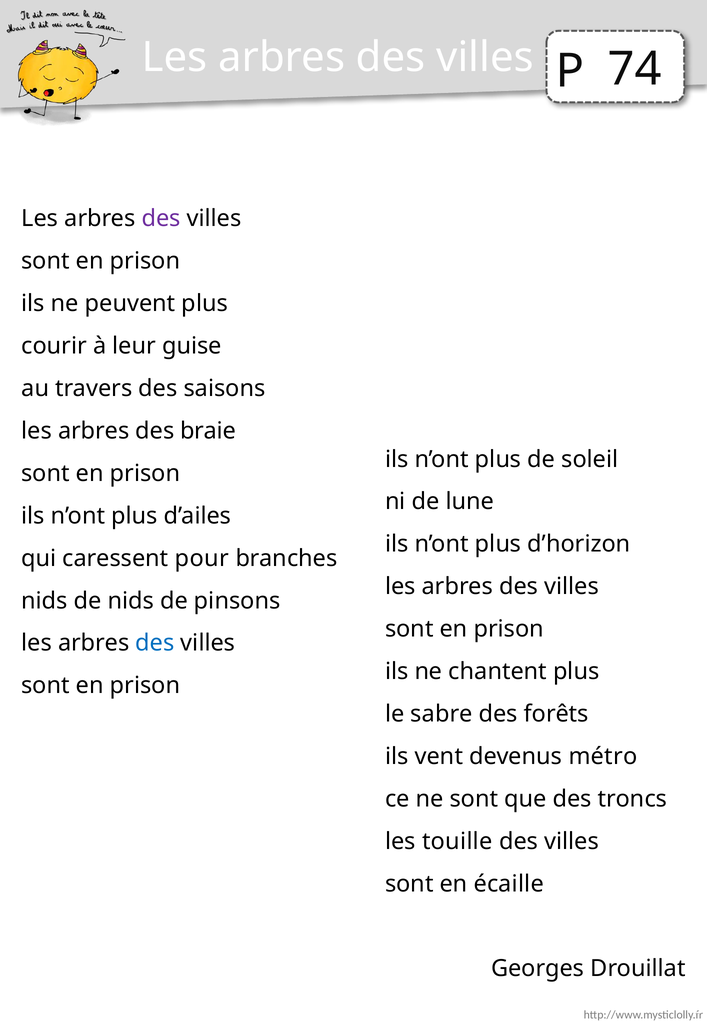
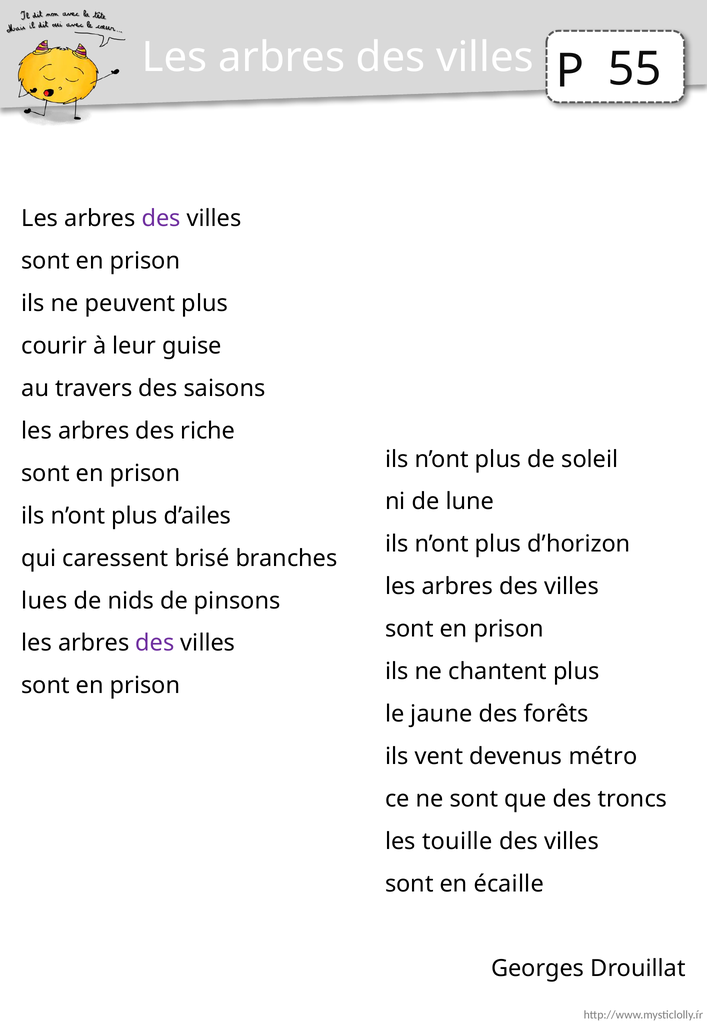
74: 74 -> 55 (635, 69)
braie: braie -> riche (208, 431)
pour: pour -> brisé (202, 558)
nids: nids -> lues (44, 600)
des colour: blue -> purple (155, 643)
sabre: sabre -> jaune (441, 713)
